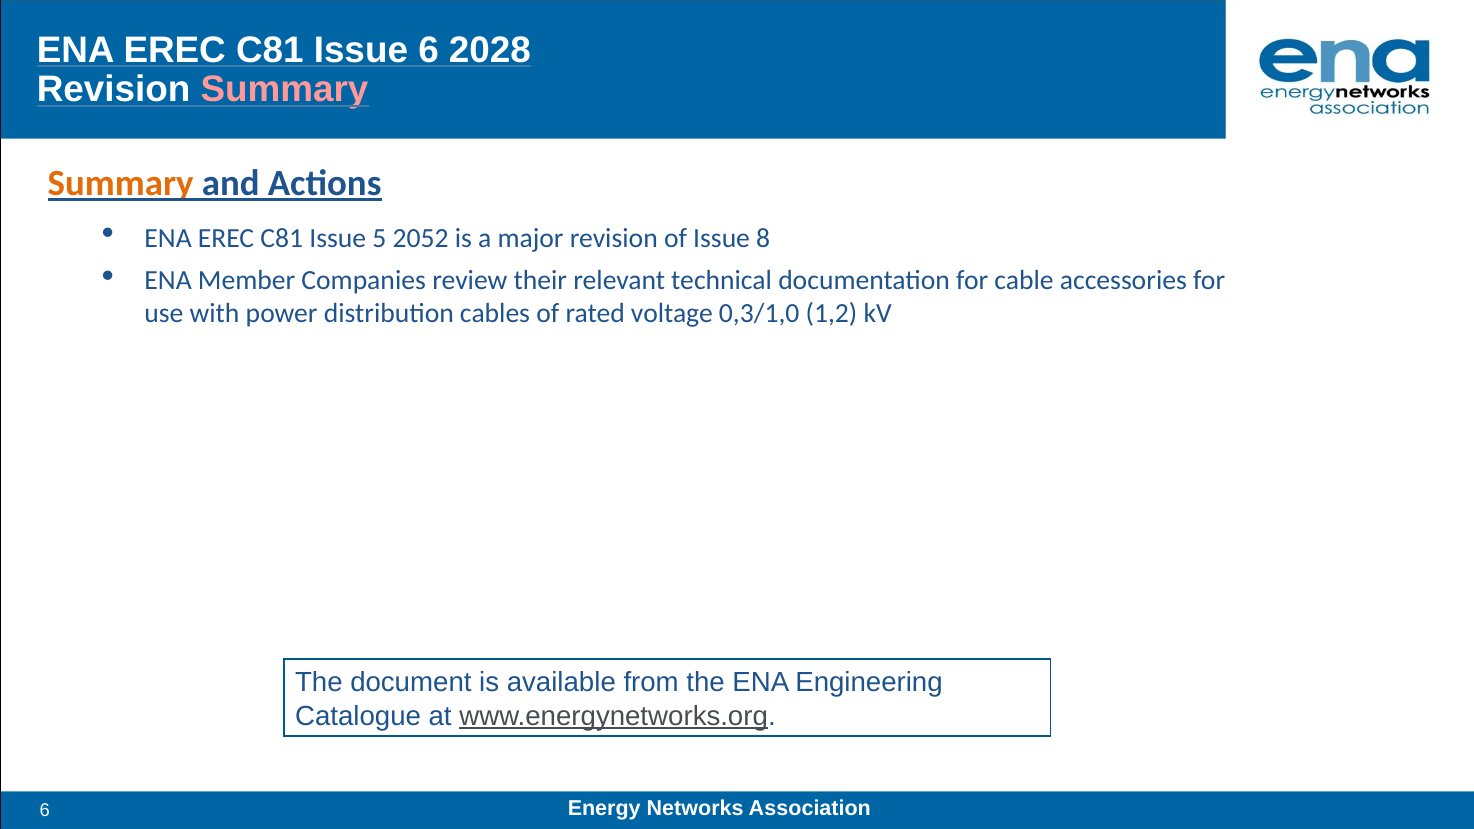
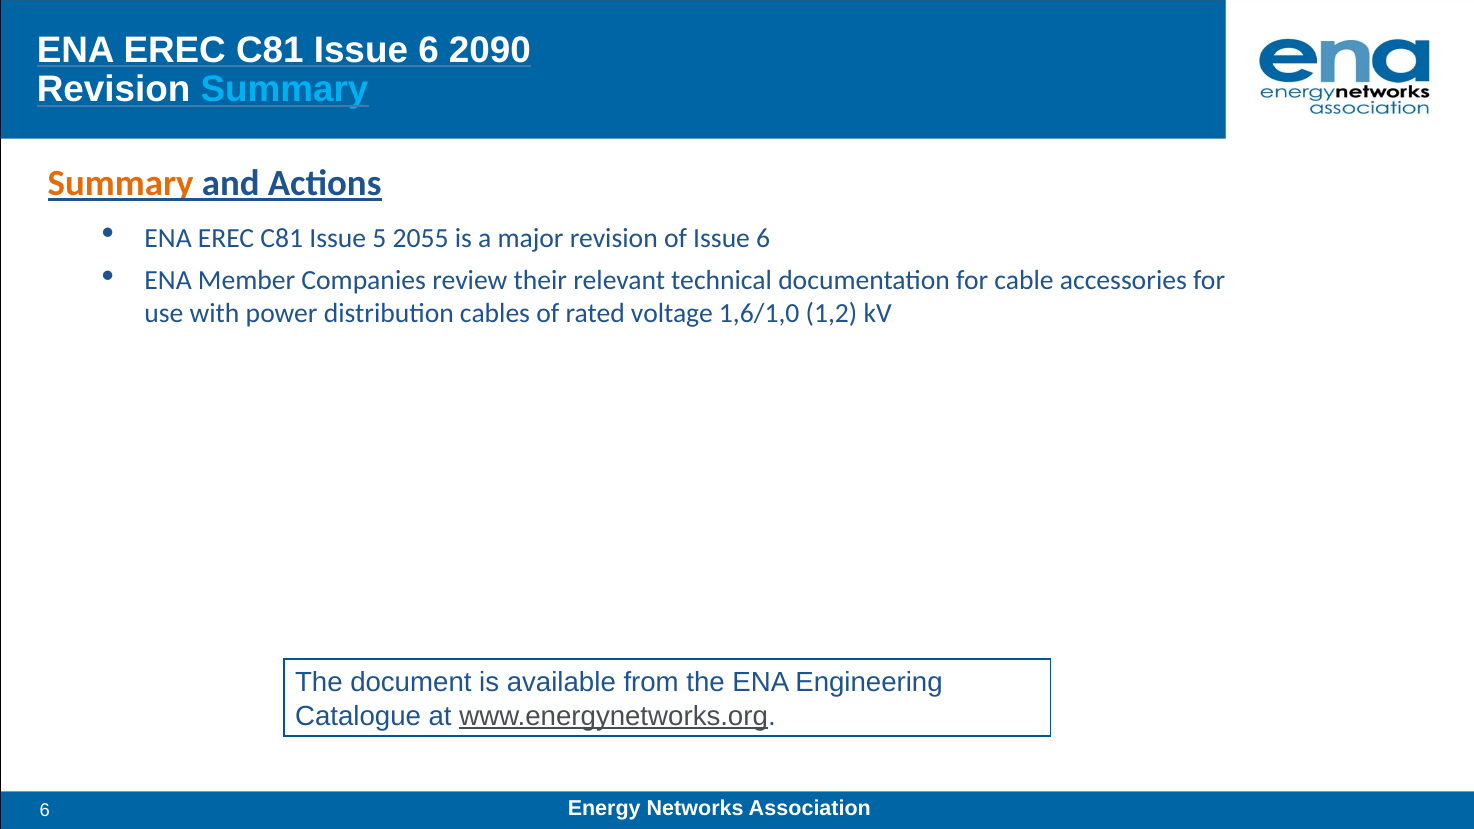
2028: 2028 -> 2090 (490, 50)
Summary colour: pink -> light blue (285, 90)
2052: 2052 -> 2055 (421, 238)
of Issue 8: 8 -> 6 (763, 238)
0,3/1,0: 0,3/1,0 -> 1,6/1,0 (759, 314)
